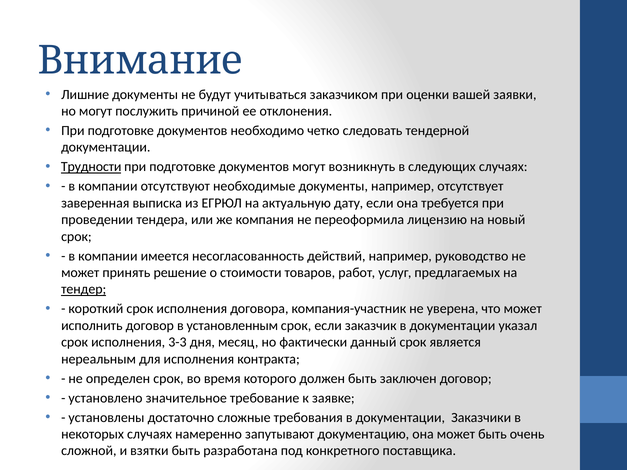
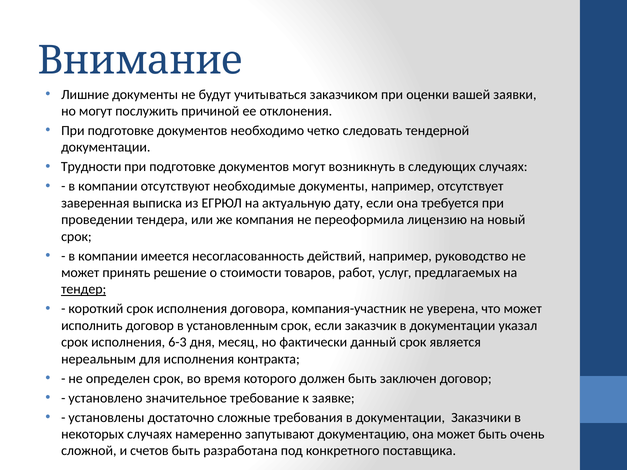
Трудности underline: present -> none (91, 167)
3-3: 3-3 -> 6-3 (177, 342)
взятки: взятки -> счетов (149, 451)
